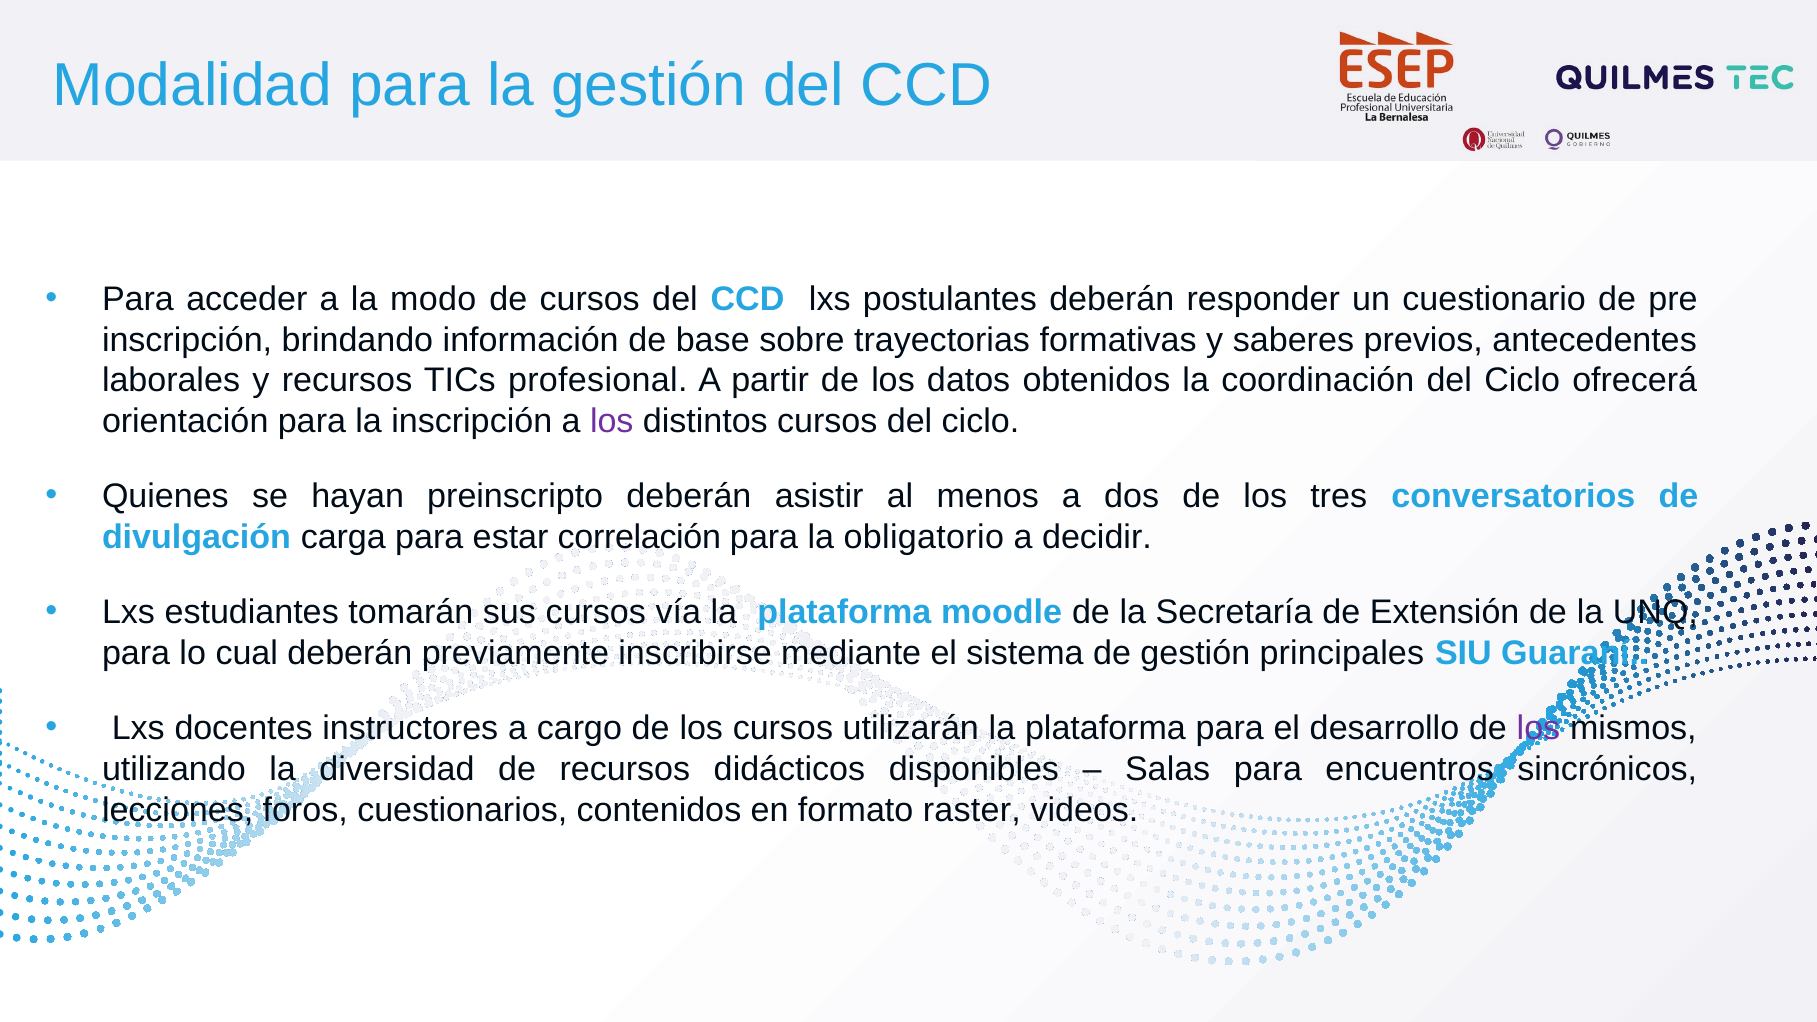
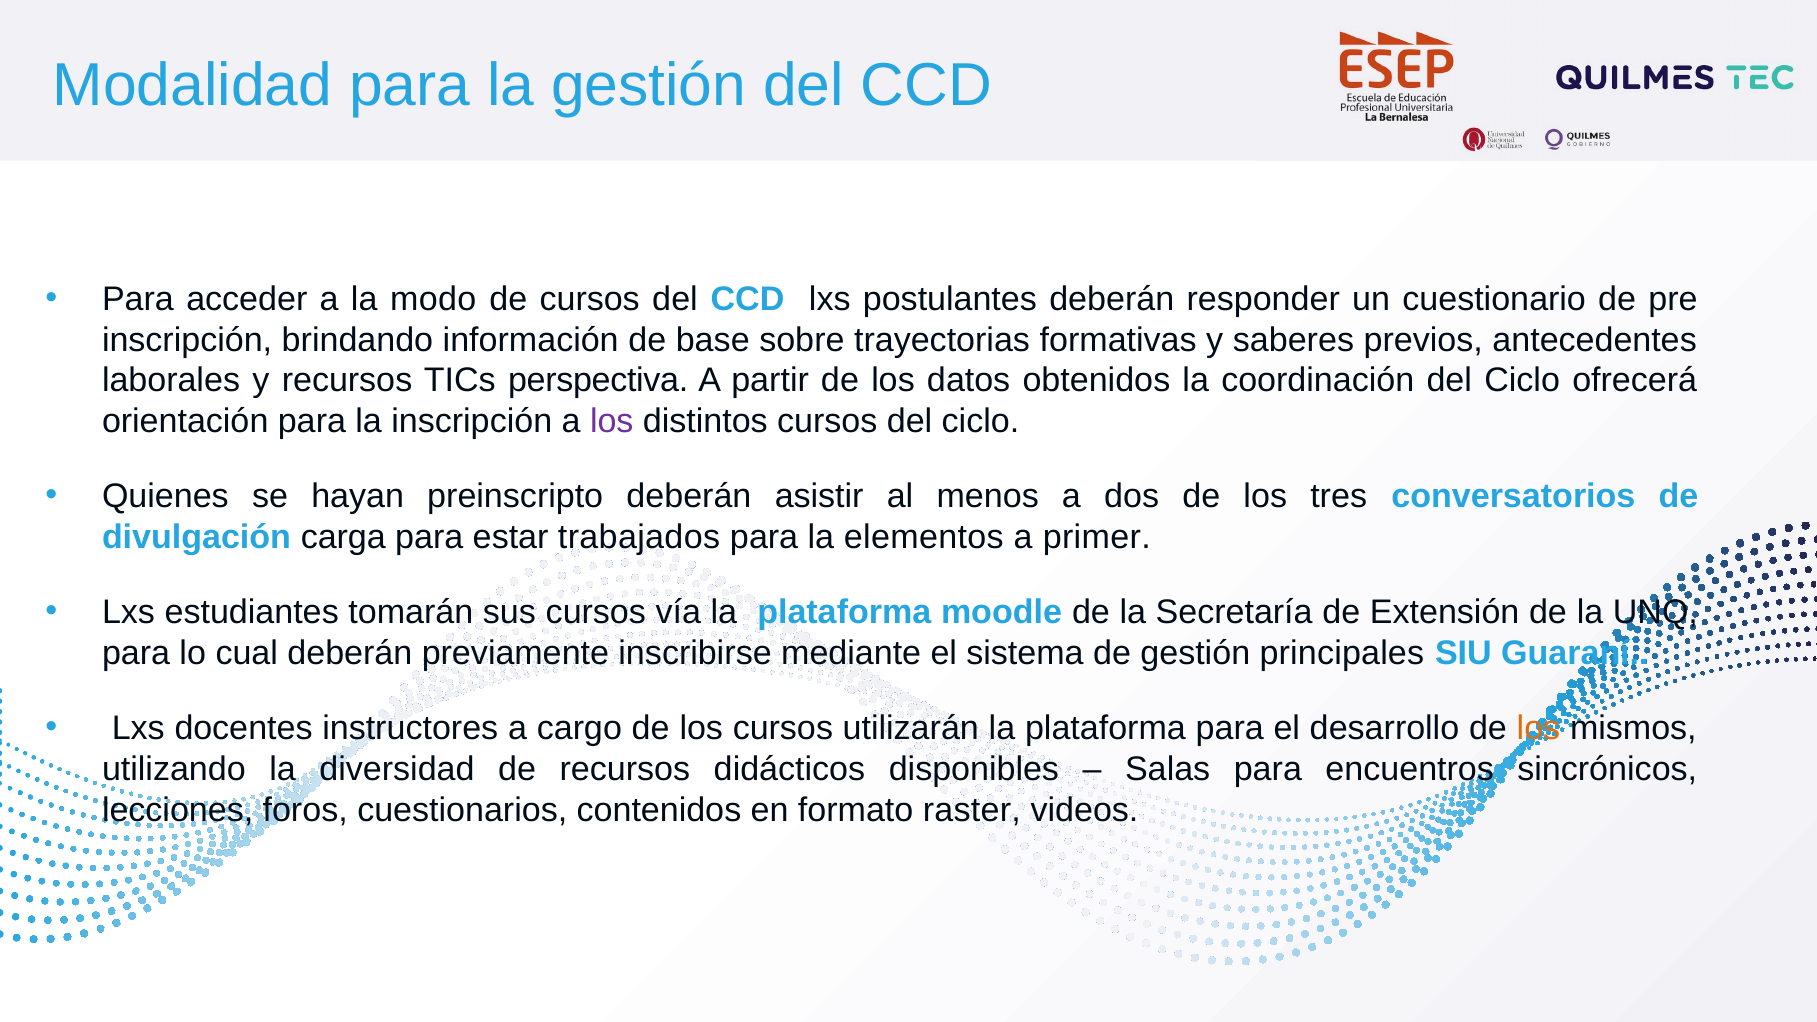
profesional: profesional -> perspectiva (598, 381)
correlación: correlación -> trabajados (639, 537)
obligatorio: obligatorio -> elementos (924, 537)
decidir: decidir -> primer (1097, 537)
los colour: purple -> orange (1538, 728)
